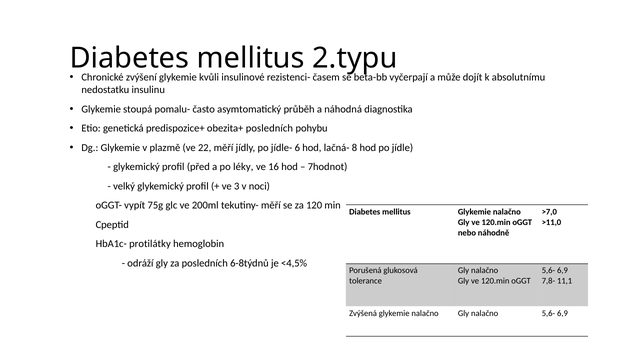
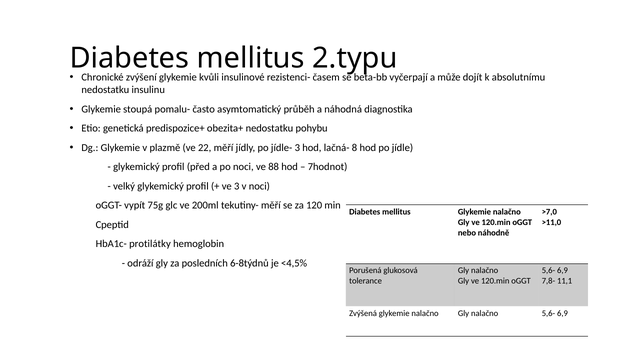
obezita+ posledních: posledních -> nedostatku (269, 128)
jídle- 6: 6 -> 3 (297, 147)
po léky: léky -> noci (243, 167)
16: 16 -> 88 (274, 167)
